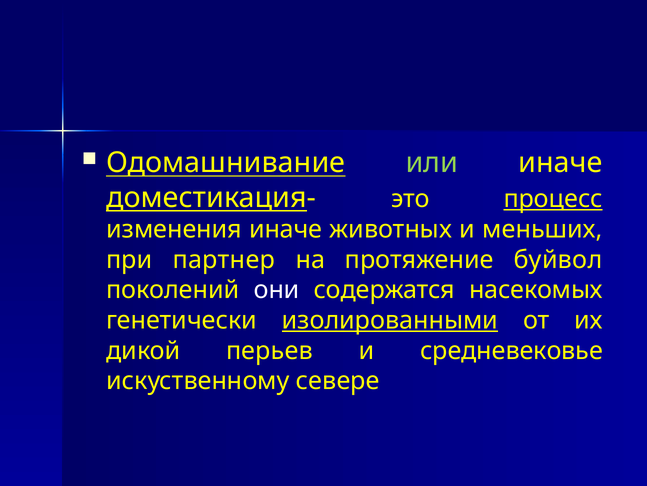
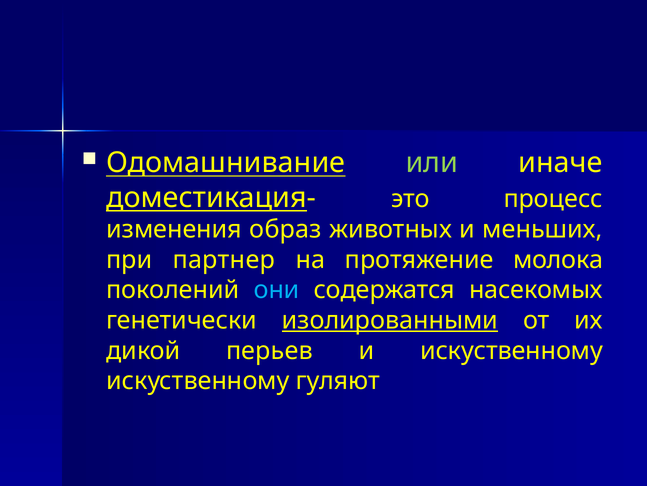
процесс underline: present -> none (553, 198)
изменения иначе: иначе -> образ (286, 229)
буйвол: буйвол -> молока (558, 260)
они colour: white -> light blue (277, 290)
и средневековье: средневековье -> искуственному (512, 350)
севере: севере -> гуляют (338, 380)
